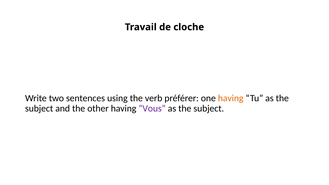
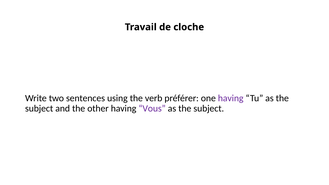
having colour: orange -> purple (231, 98)
